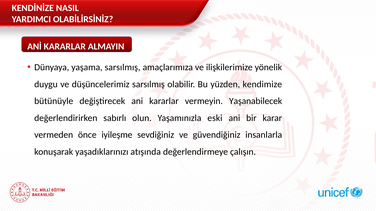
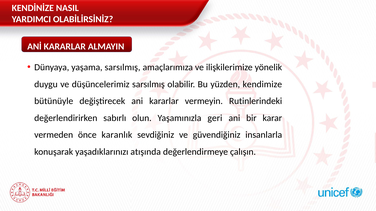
Yaşanabilecek: Yaşanabilecek -> Rutinlerindeki (256, 101)
eski: eski -> geri (215, 118)
iyileşme: iyileşme -> karanlık (117, 135)
